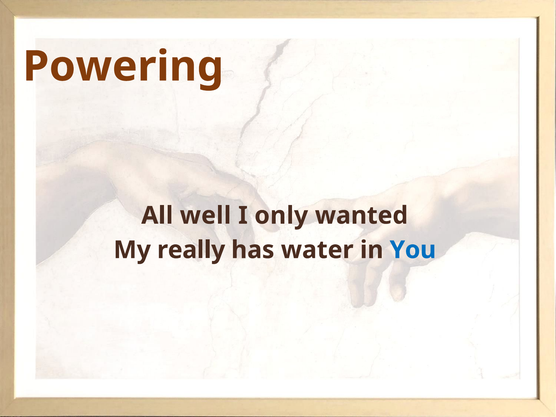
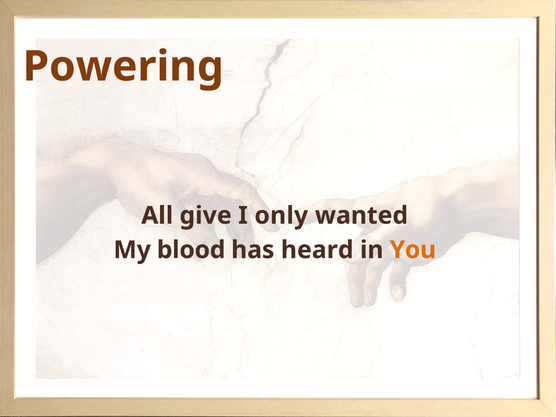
well: well -> give (206, 216)
really: really -> blood (191, 250)
water: water -> heard (317, 250)
You colour: blue -> orange (413, 250)
